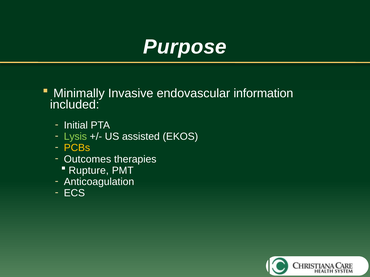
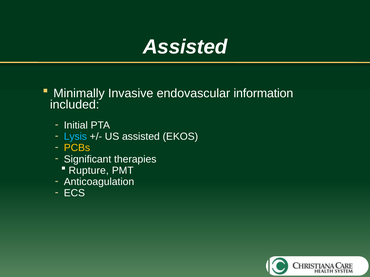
Purpose: Purpose -> Assisted (185, 47)
Lysis colour: light green -> light blue (75, 137)
Outcomes: Outcomes -> Significant (88, 159)
